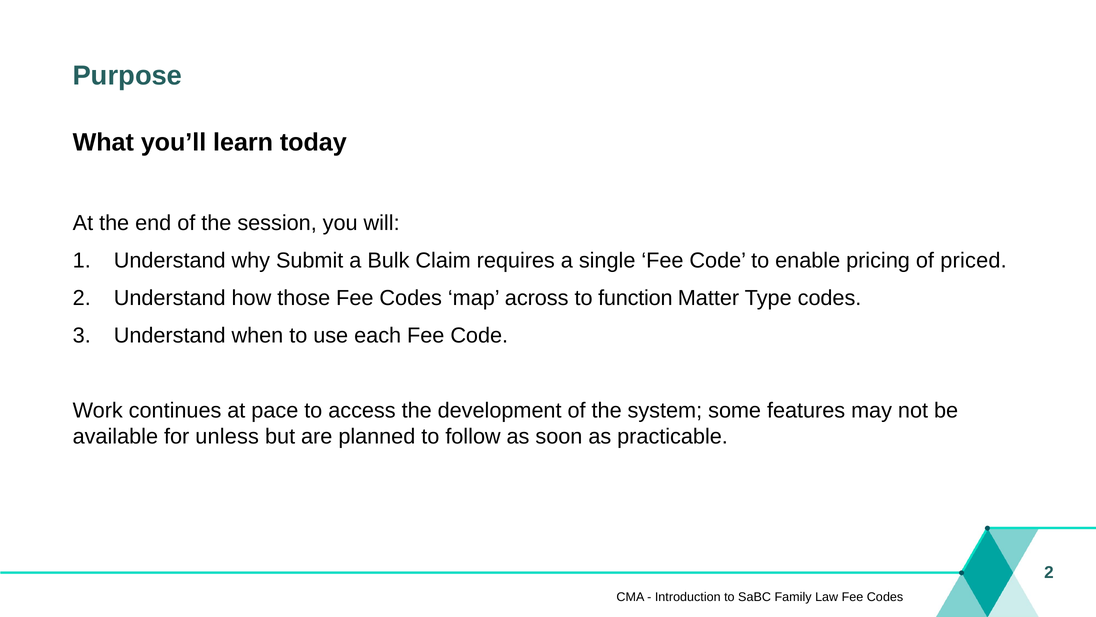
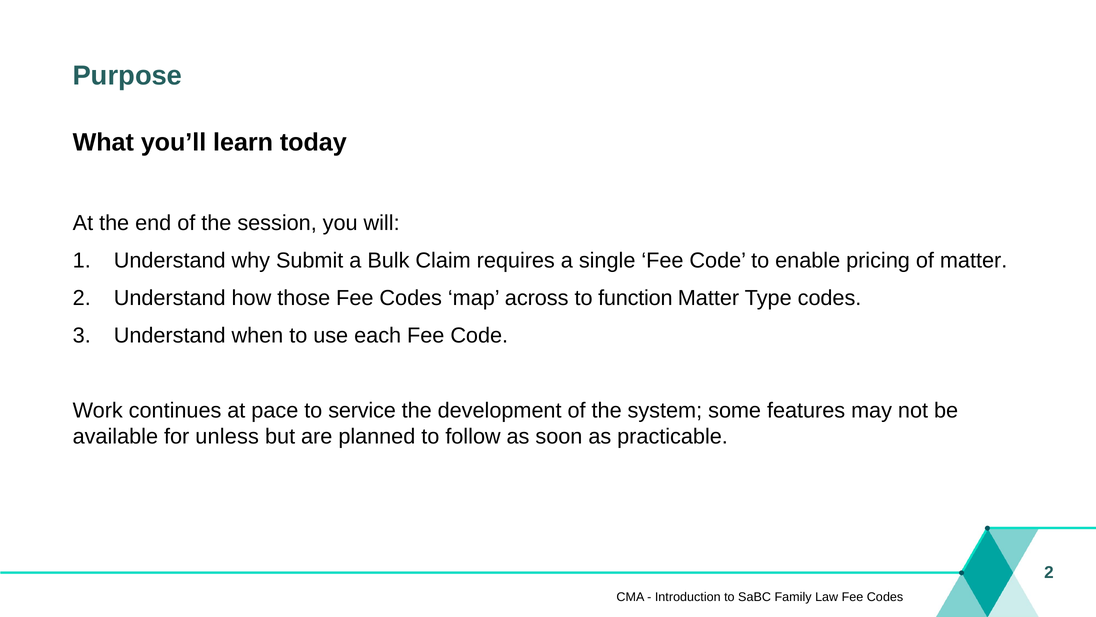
of priced: priced -> matter (974, 260)
access: access -> service (362, 410)
